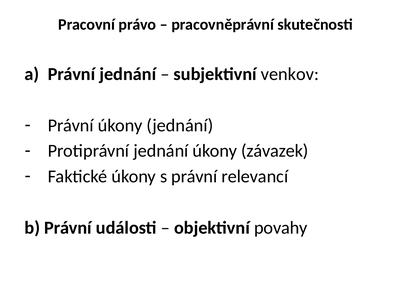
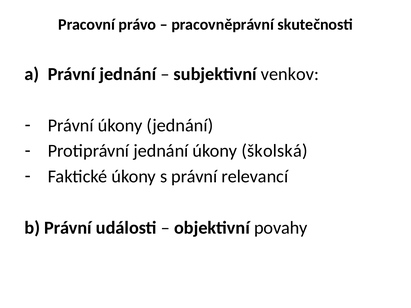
závazek: závazek -> školská (275, 151)
